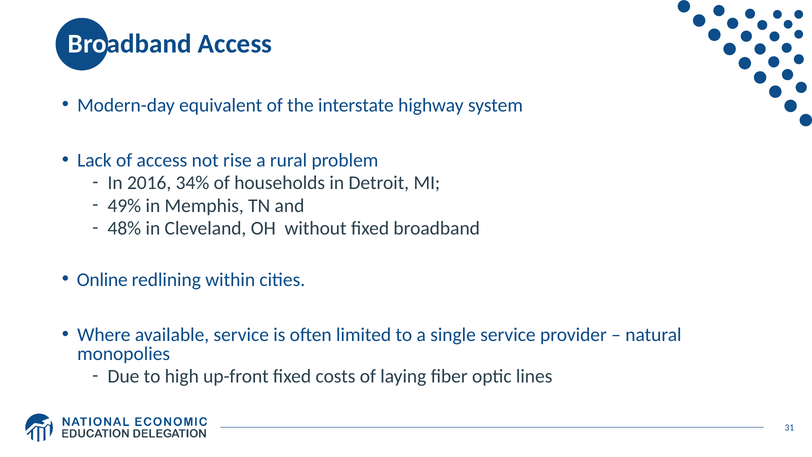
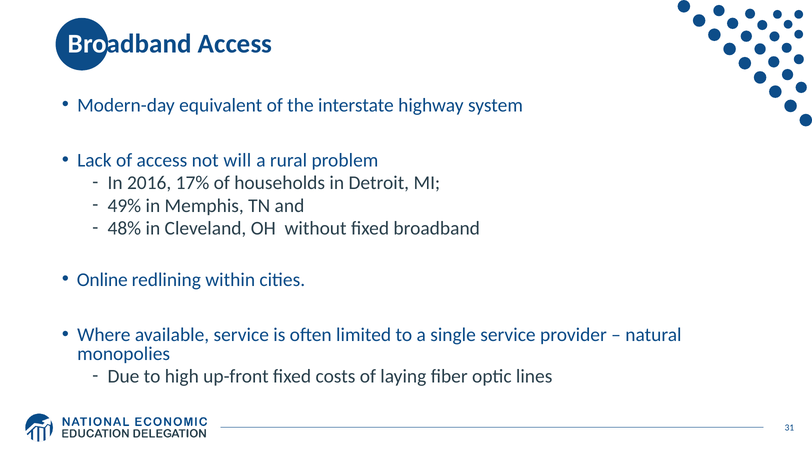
rise: rise -> will (237, 160)
34%: 34% -> 17% (192, 183)
